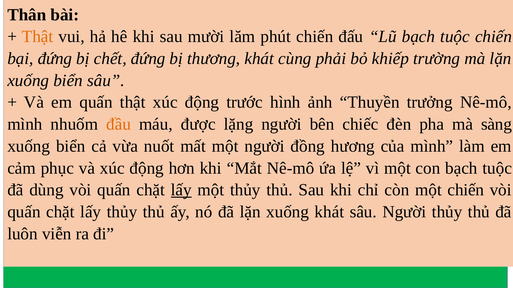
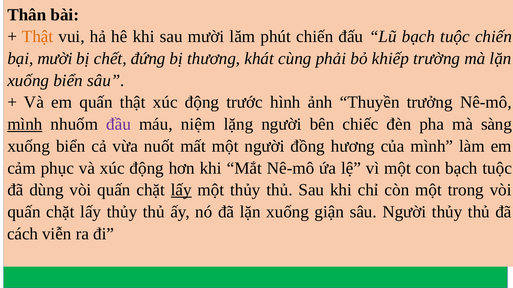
bại đứng: đứng -> mười (55, 59)
mình underline: none -> present (25, 125)
đầu colour: orange -> purple (119, 125)
được: được -> niệm (198, 125)
một chiến: chiến -> trong (466, 190)
xuống khát: khát -> giận (329, 212)
luôn: luôn -> cách (23, 234)
